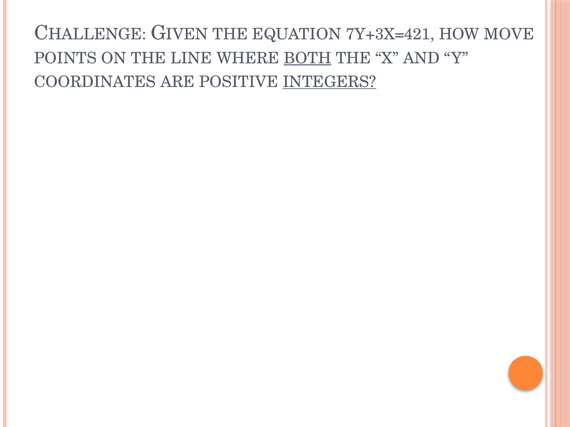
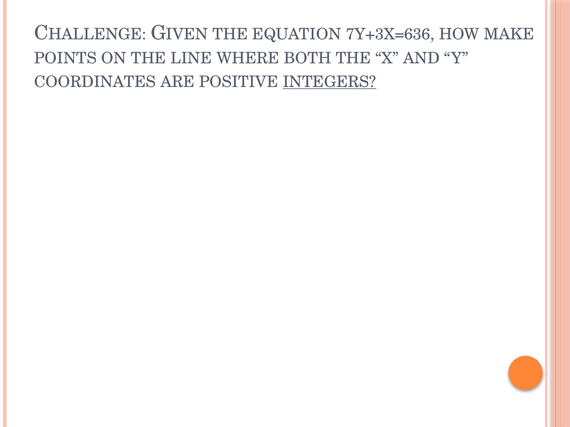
7Y+3X=421: 7Y+3X=421 -> 7Y+3X=636 (390, 34)
MOVE: MOVE -> MAKE (509, 34)
BOTH underline: present -> none (308, 58)
